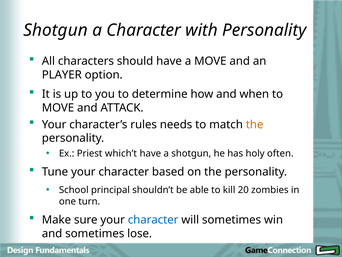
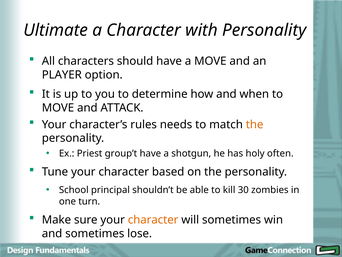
Shotgun: Shotgun -> Ultimate (56, 30)
which’t: which’t -> group’t (121, 153)
20: 20 -> 30 (243, 190)
character colour: blue -> orange (153, 219)
